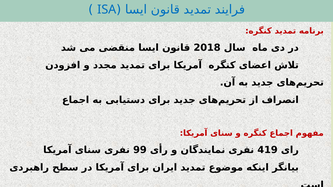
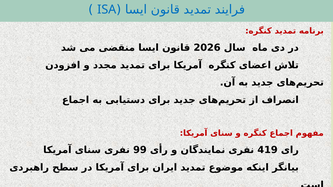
2018: 2018 -> 2026 (207, 48)
